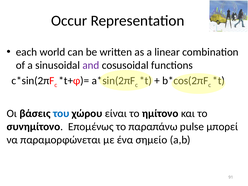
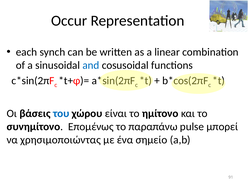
world: world -> synch (52, 52)
and colour: purple -> blue (91, 65)
παραμορφώνεται: παραμορφώνεται -> χρησιμοποιώντας (61, 140)
